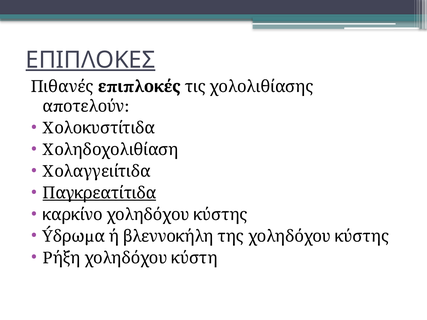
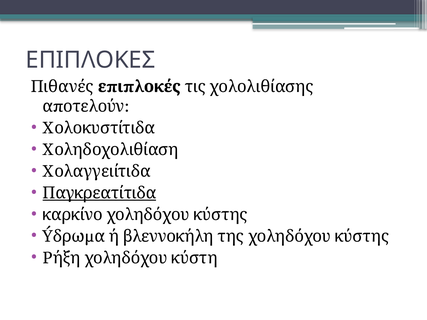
ΕΠΙΠΛΟΚΕΣ underline: present -> none (90, 60)
